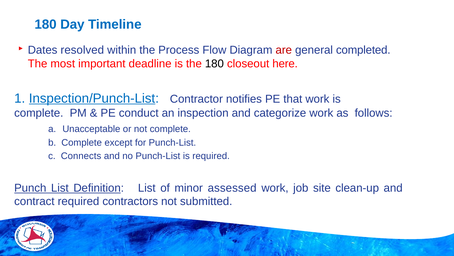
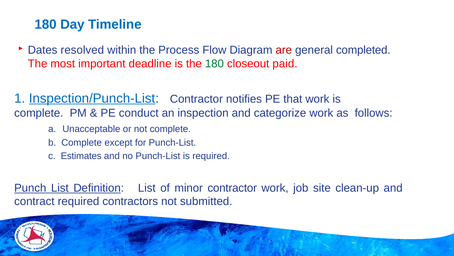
180 colour: black -> green (214, 64)
here: here -> paid (285, 64)
Connects: Connects -> Estimates (81, 156)
minor assessed: assessed -> contractor (232, 187)
